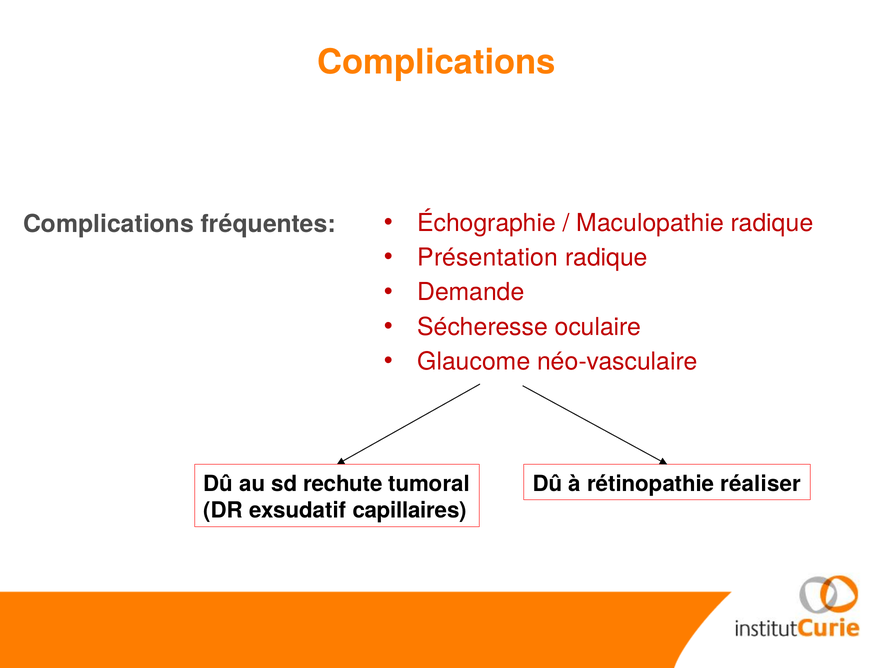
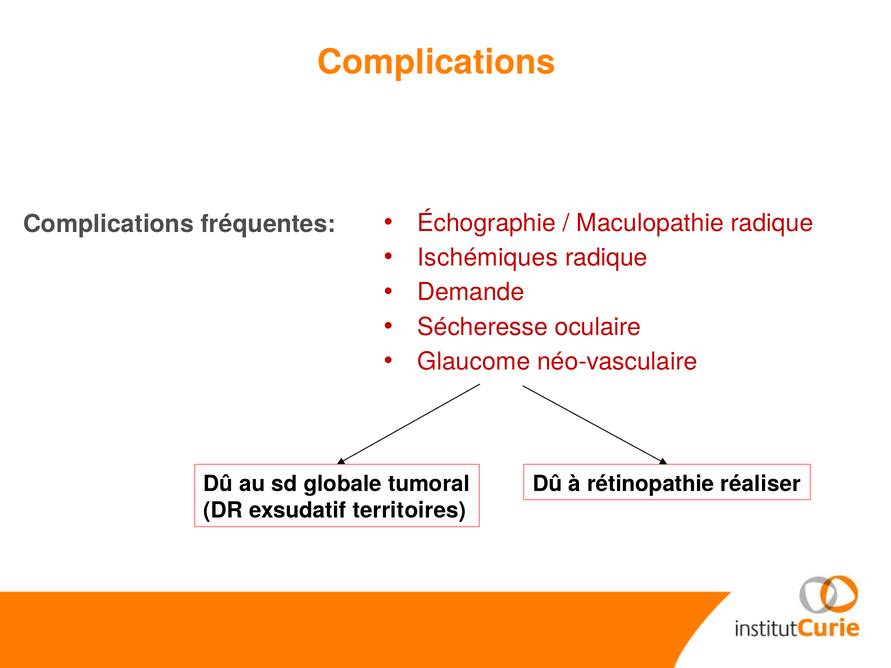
Présentation: Présentation -> Ischémiques (488, 258)
rechute: rechute -> globale (343, 484)
capillaires: capillaires -> territoires (409, 511)
